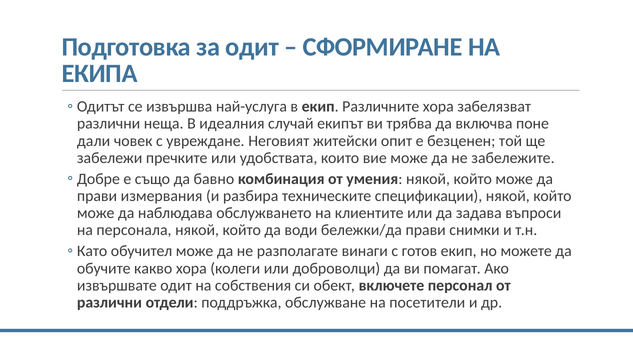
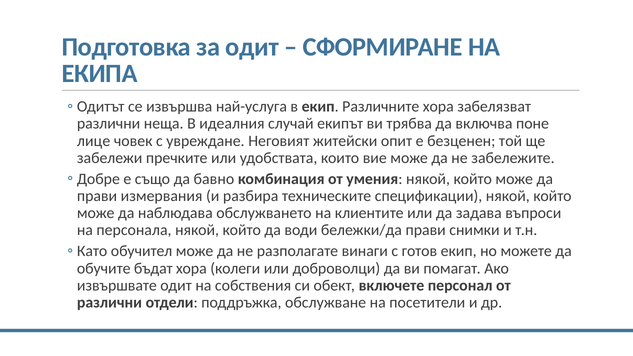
дали: дали -> лице (94, 141)
какво: какво -> бъдат (153, 268)
